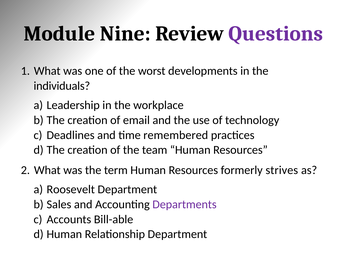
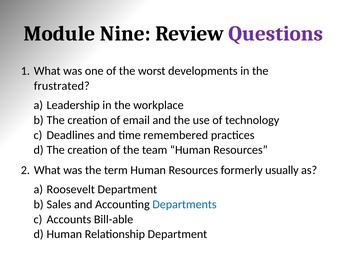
individuals: individuals -> frustrated (62, 86)
strives: strives -> usually (282, 170)
Departments colour: purple -> blue (185, 205)
